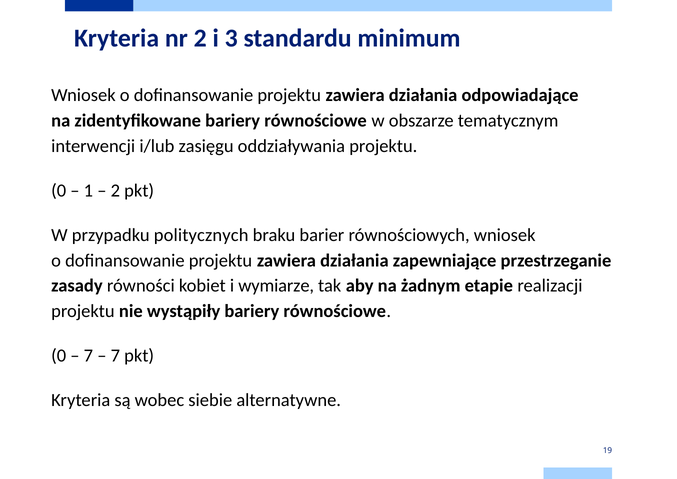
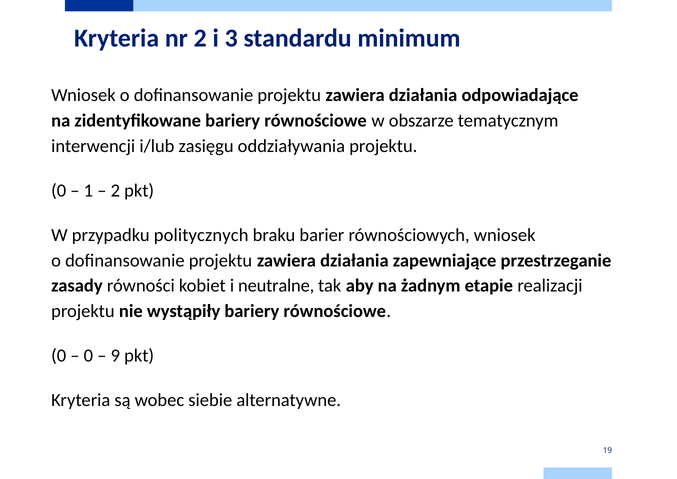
wymiarze: wymiarze -> neutralne (276, 286)
7: 7 -> 0 (88, 355)
7: 7 -> 9 (115, 355)
